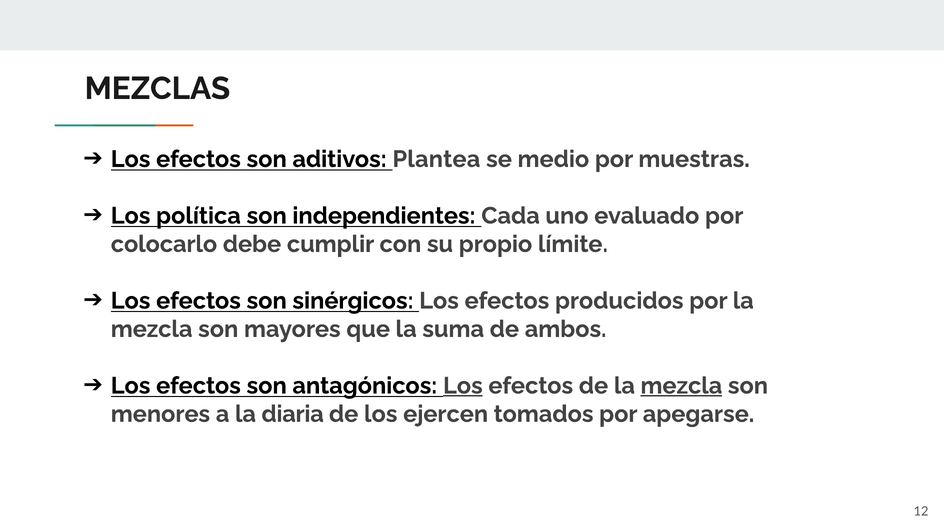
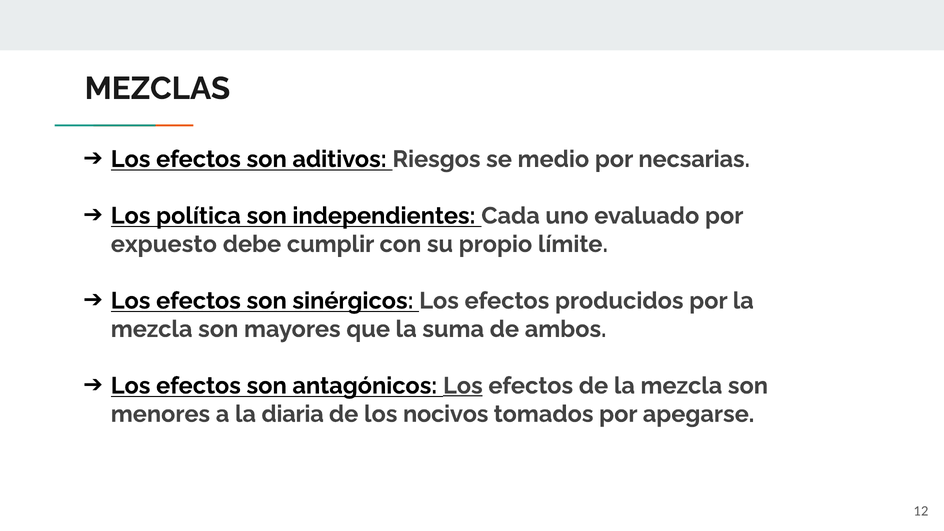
Plantea: Plantea -> Riesgos (436, 159)
muestras: muestras -> necsarias (694, 159)
colocarlo: colocarlo -> expuesto (164, 244)
mezcla underline: present -> none (681, 386)
ejercen: ejercen -> nocivos (446, 414)
